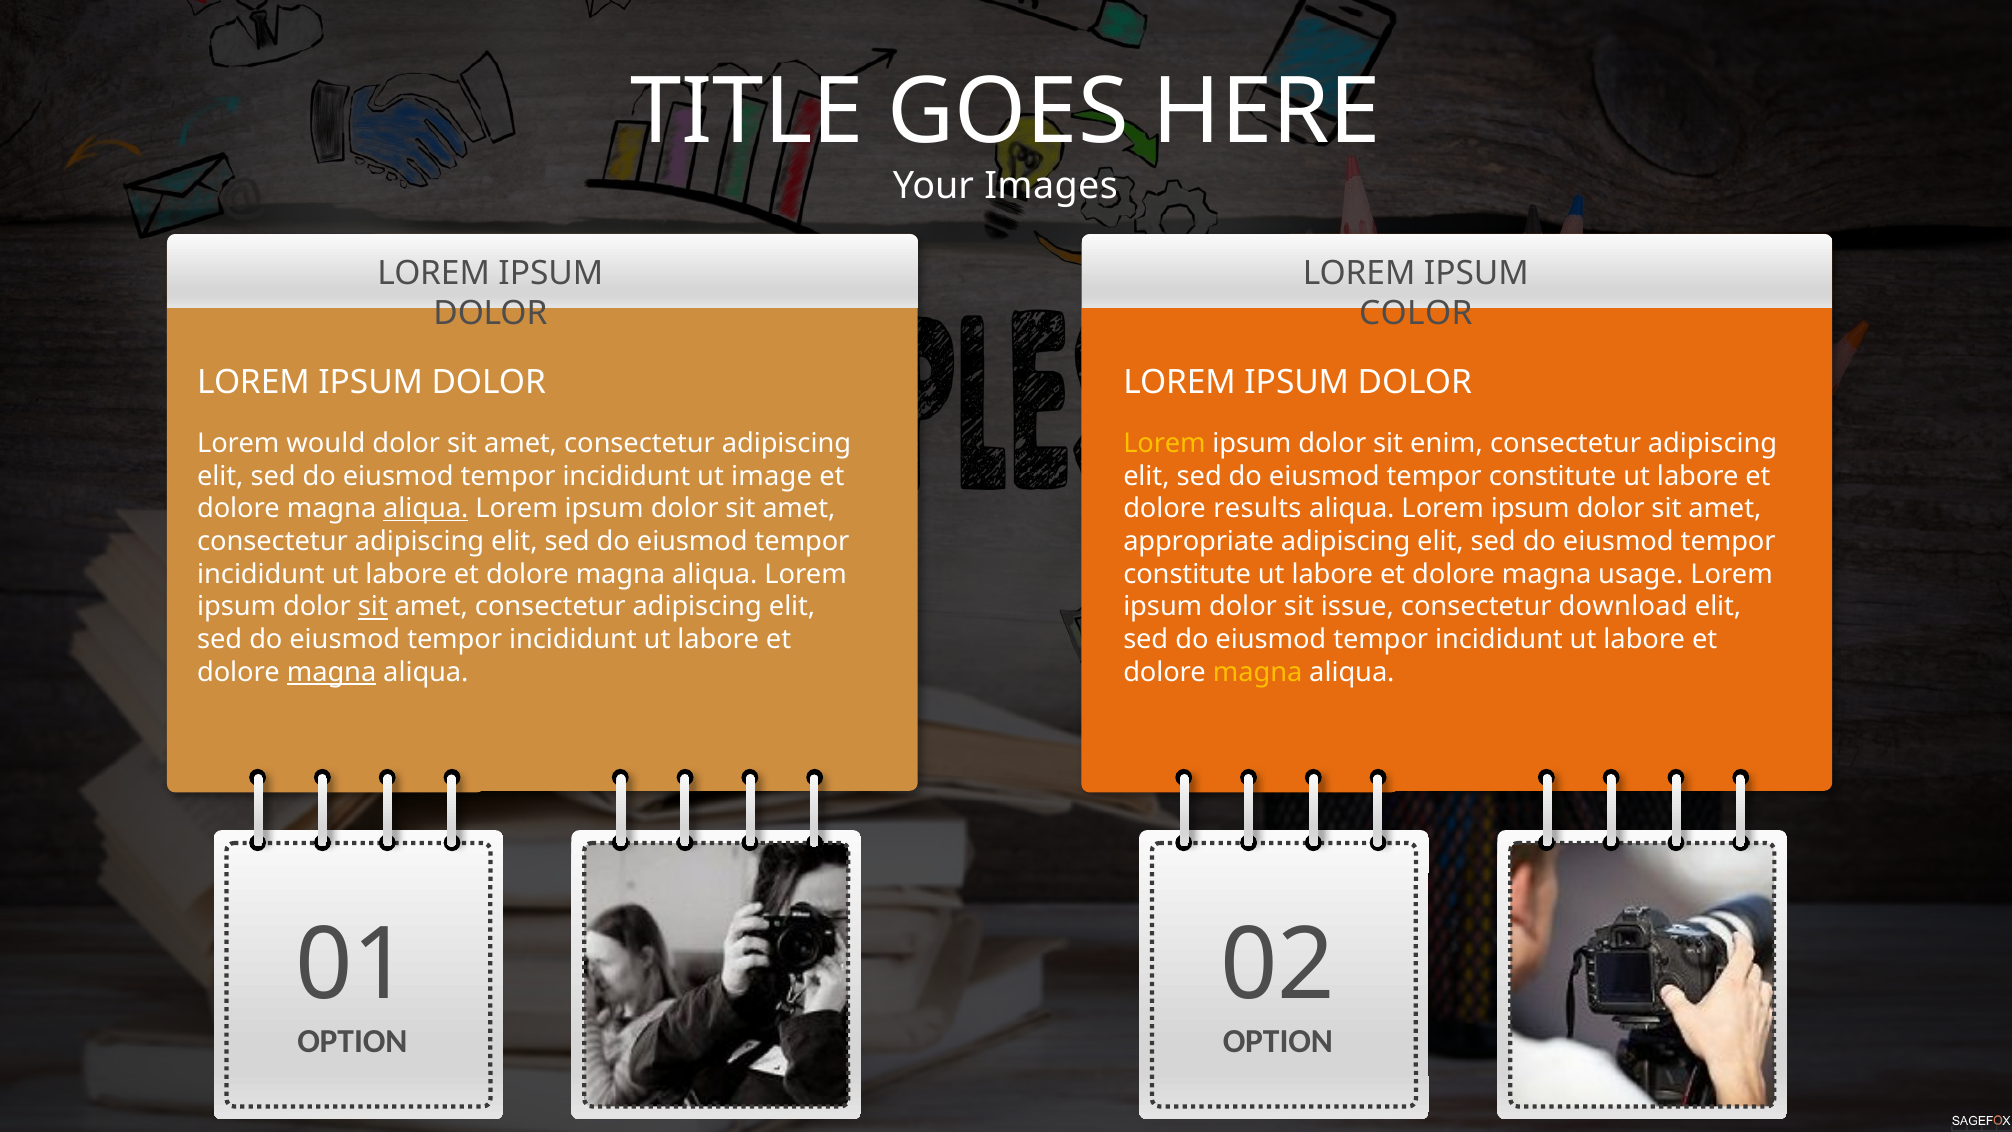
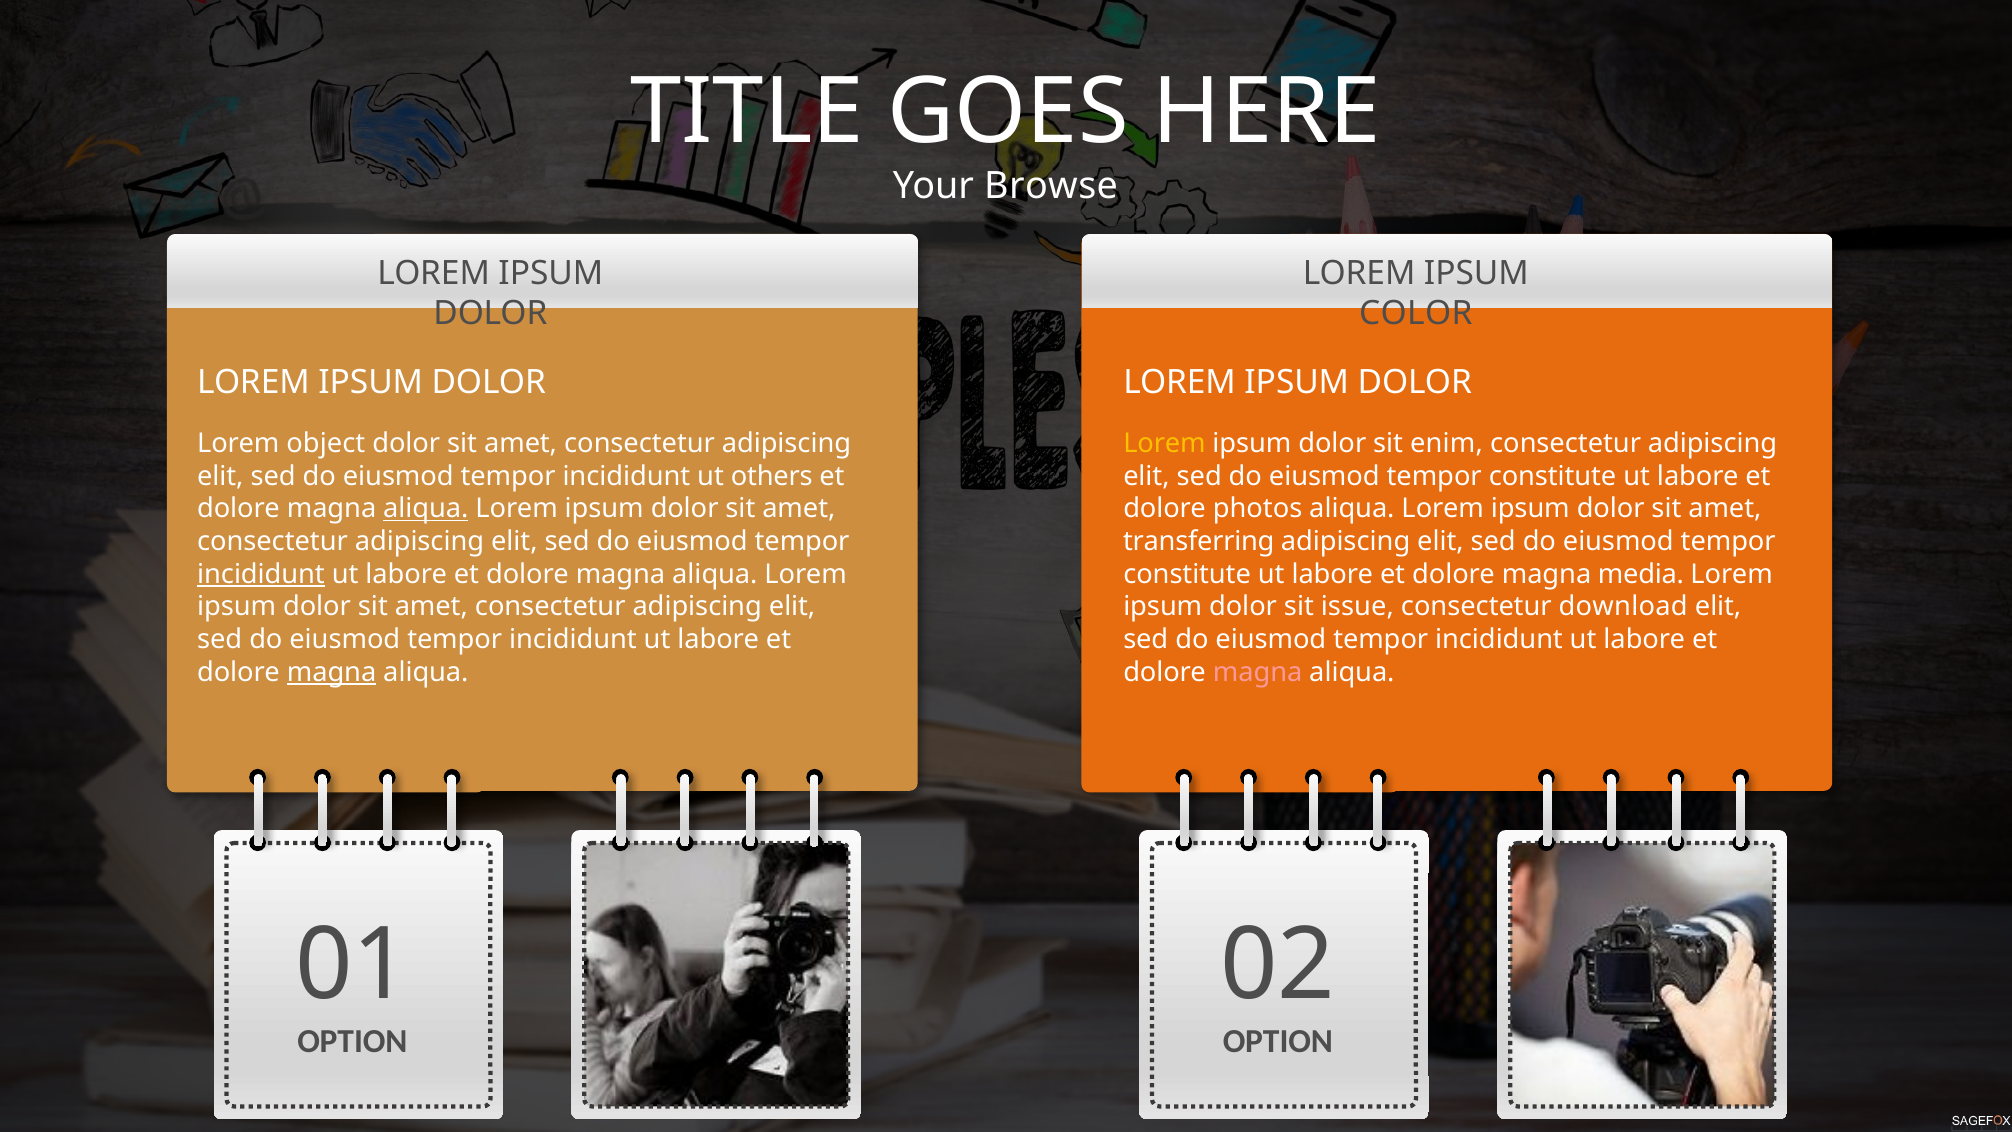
Images: Images -> Browse (1051, 186)
would: would -> object (326, 443)
image: image -> others (772, 476)
results: results -> photos (1258, 509)
appropriate: appropriate -> transferring (1199, 541)
incididunt underline: none -> present (261, 574)
usage: usage -> media (1641, 574)
sit underline: present -> none (373, 607)
magna colour: yellow -> pink (1258, 672)
